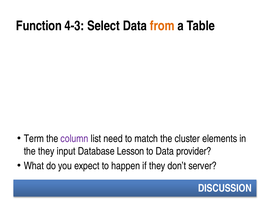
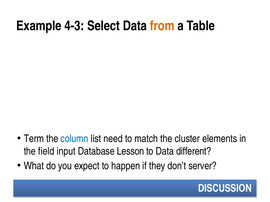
Function: Function -> Example (39, 26)
column colour: purple -> blue (74, 139)
the they: they -> field (46, 152)
provider: provider -> different (194, 152)
